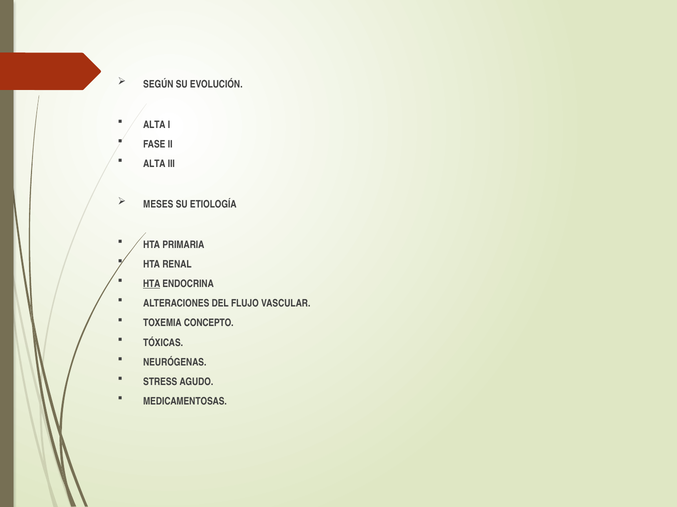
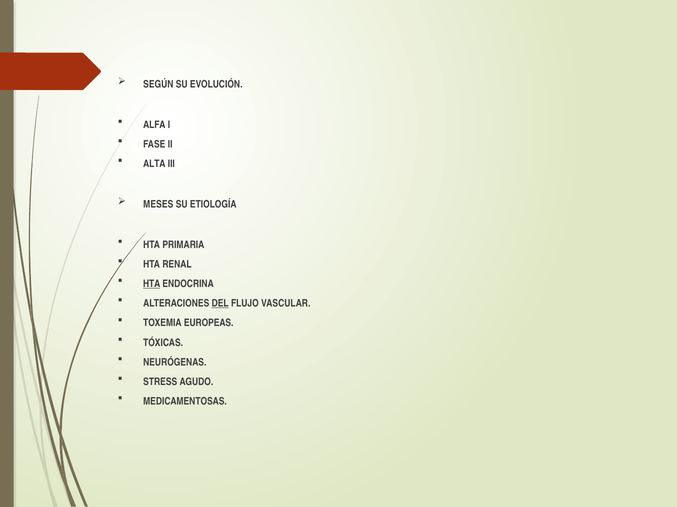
ALTA: ALTA -> ALFA (154, 125)
DEL underline: none -> present (220, 304)
CONCEPTO: CONCEPTO -> EUROPEAS (209, 324)
